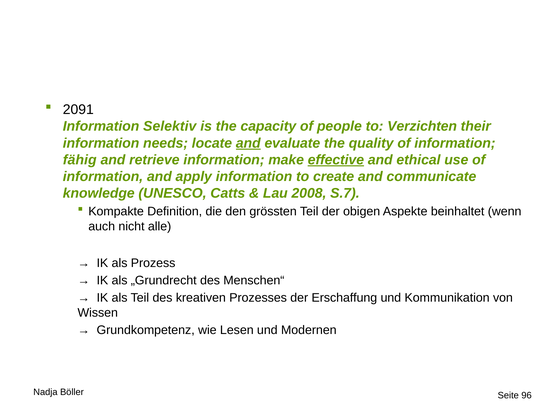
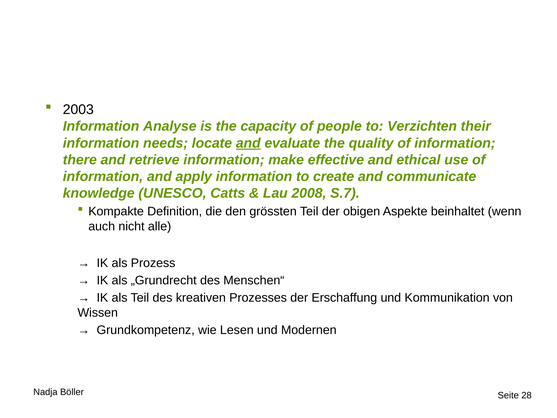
2091: 2091 -> 2003 (78, 110)
Selektiv: Selektiv -> Analyse (170, 126)
fähig: fähig -> there (80, 160)
effective underline: present -> none (336, 160)
96: 96 -> 28 (527, 395)
